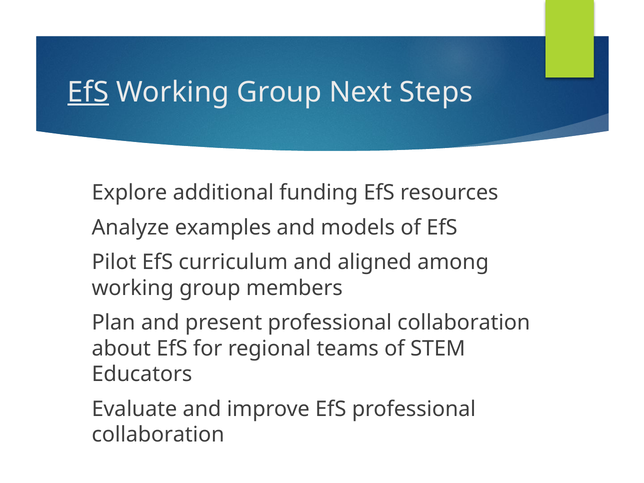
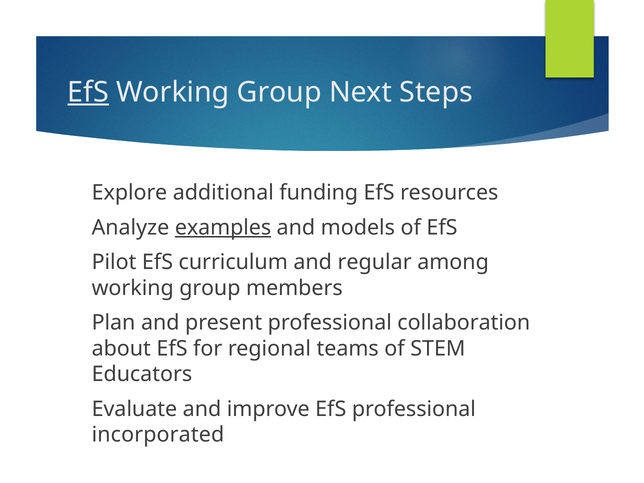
examples underline: none -> present (223, 228)
aligned: aligned -> regular (375, 262)
collaboration: collaboration -> incorporated (158, 435)
